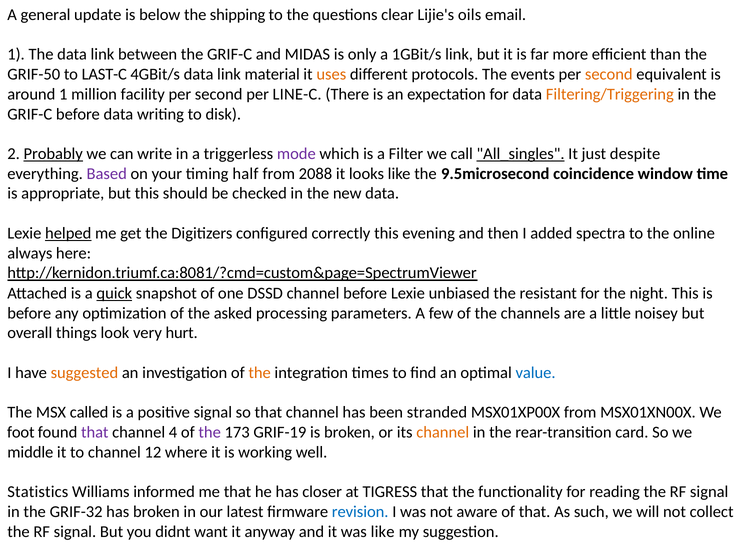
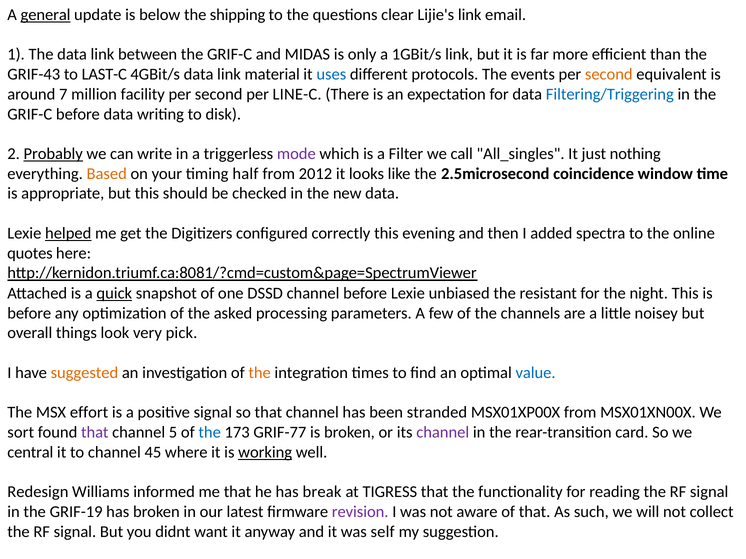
general underline: none -> present (46, 15)
Lijie's oils: oils -> link (470, 15)
GRIF-50: GRIF-50 -> GRIF-43 (34, 74)
uses colour: orange -> blue (331, 74)
around 1: 1 -> 7 (63, 94)
Filtering/Triggering colour: orange -> blue (610, 94)
All_singles underline: present -> none (521, 154)
despite: despite -> nothing (635, 154)
Based colour: purple -> orange (107, 174)
2088: 2088 -> 2012 (315, 174)
9.5microsecond: 9.5microsecond -> 2.5microsecond (495, 174)
always: always -> quotes (30, 253)
hurt: hurt -> pick (181, 333)
called: called -> effort (89, 413)
foot: foot -> sort (21, 433)
4: 4 -> 5 (173, 433)
the colour: purple -> blue (210, 433)
GRIF-19: GRIF-19 -> GRIF-77 (280, 433)
channel colour: orange -> purple (443, 433)
middle: middle -> central (30, 453)
12: 12 -> 45 (153, 453)
working underline: none -> present (265, 453)
Statistics: Statistics -> Redesign (38, 492)
closer: closer -> break (322, 492)
GRIF-32: GRIF-32 -> GRIF-19 (76, 512)
revision colour: blue -> purple (360, 512)
was like: like -> self (383, 532)
